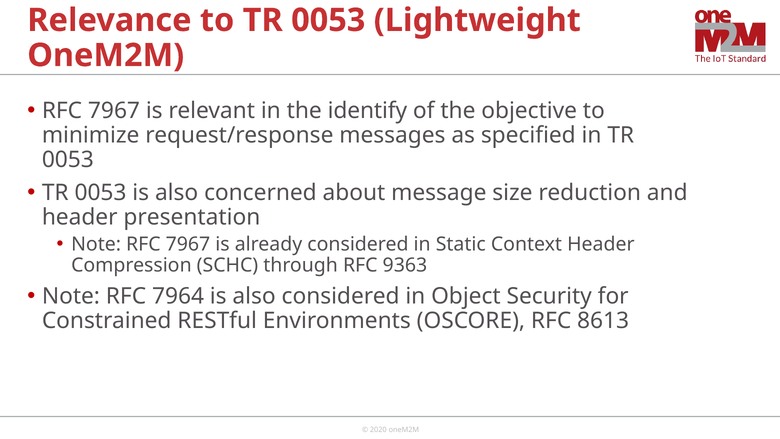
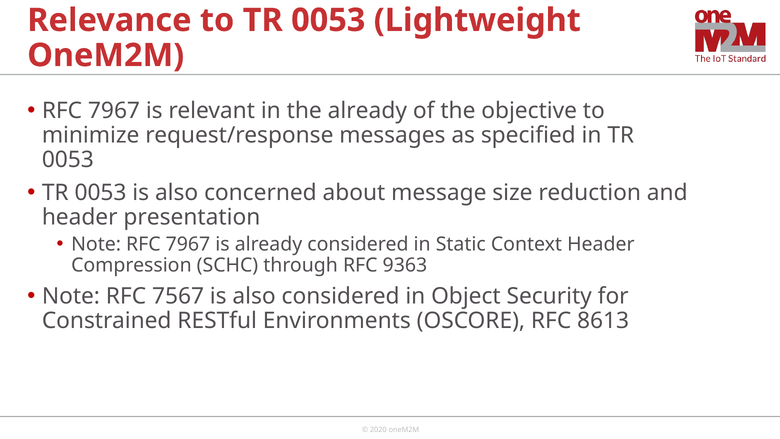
the identify: identify -> already (367, 111)
7964: 7964 -> 7567 (178, 296)
